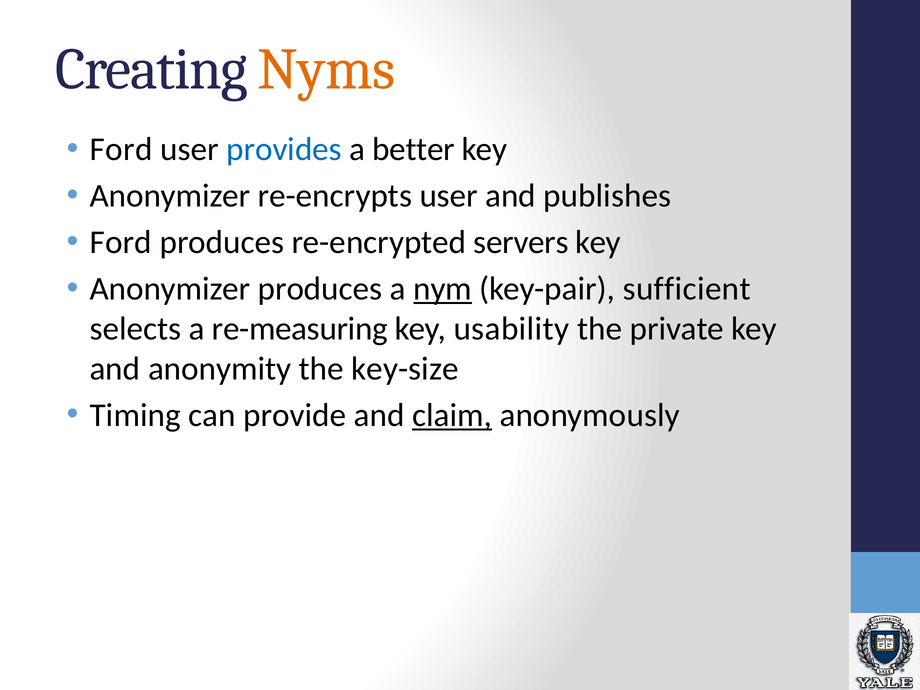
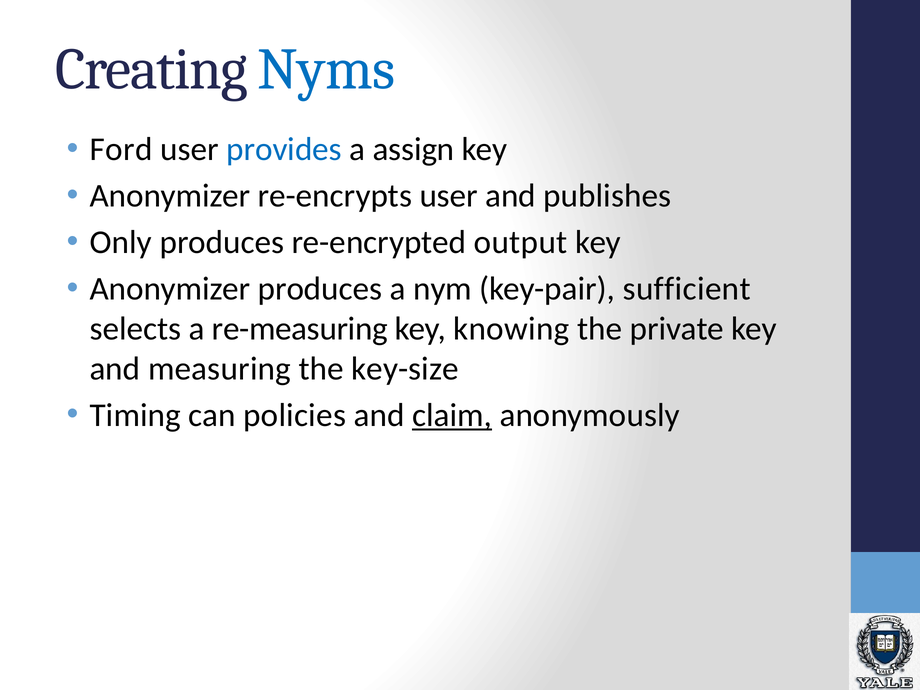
Nyms colour: orange -> blue (326, 69)
better: better -> assign (414, 150)
Ford: Ford -> Only (121, 242)
servers: servers -> output (521, 242)
nym underline: present -> none (443, 289)
usability: usability -> knowing (511, 329)
anonymity: anonymity -> measuring (220, 369)
provide: provide -> policies (295, 415)
